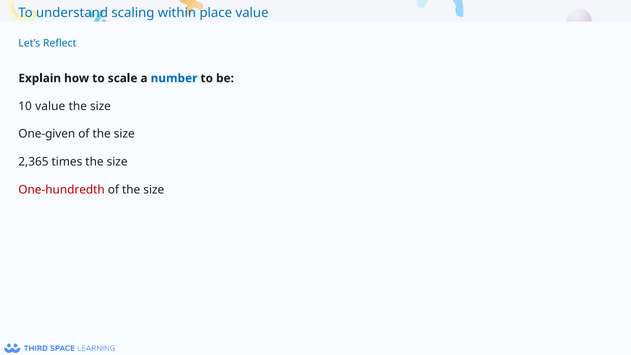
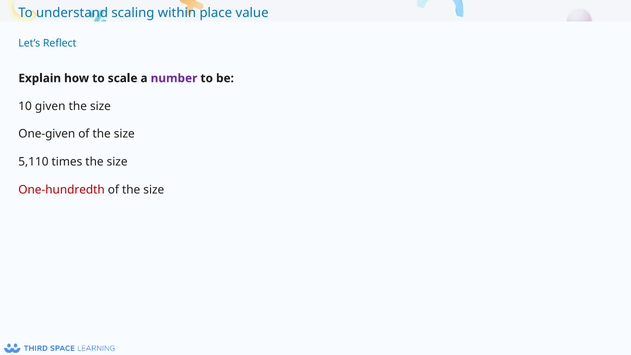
number colour: blue -> purple (174, 78)
10 value: value -> given (50, 106)
2,365: 2,365 -> 5,110 (33, 162)
